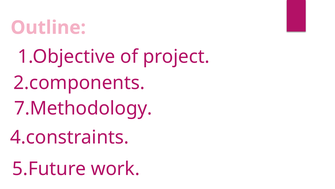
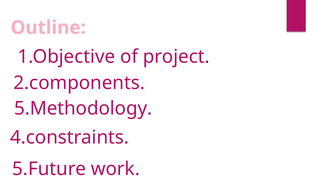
7.Methodology: 7.Methodology -> 5.Methodology (83, 108)
